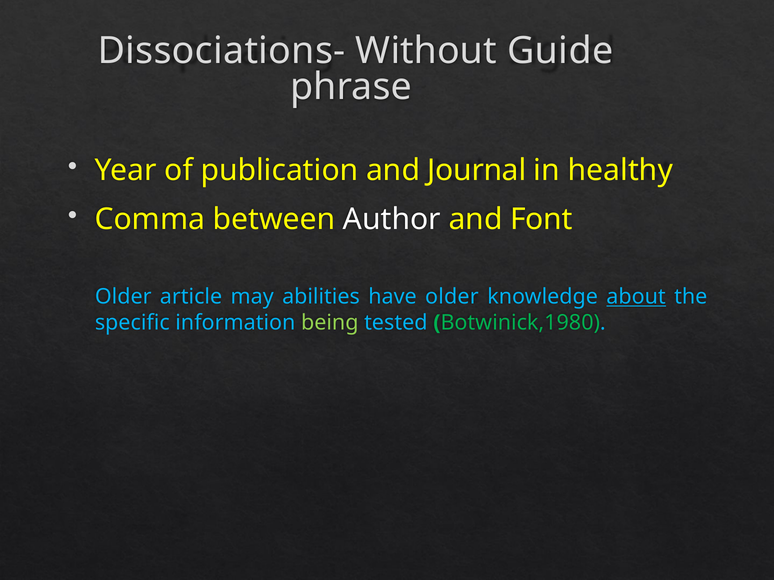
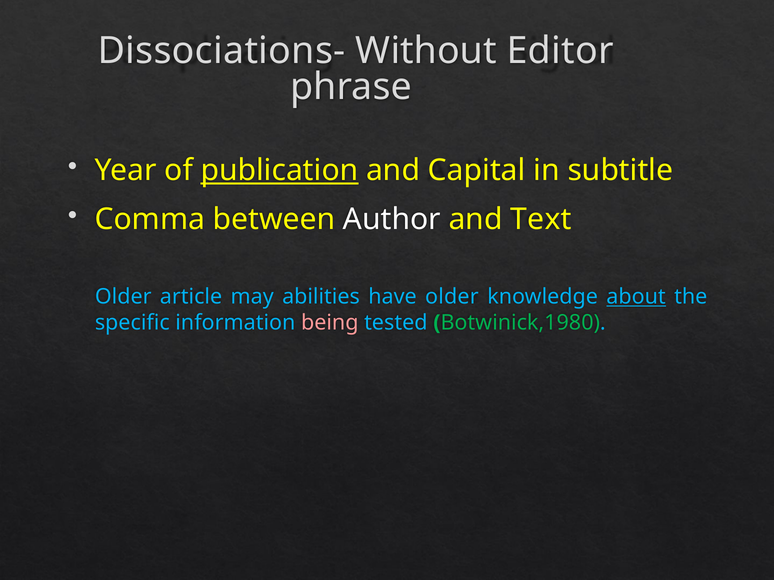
Guide: Guide -> Editor (560, 51)
publication underline: none -> present (279, 171)
Journal: Journal -> Capital (477, 171)
healthy: healthy -> subtitle (620, 171)
Font: Font -> Text (541, 219)
being colour: light green -> pink (330, 323)
